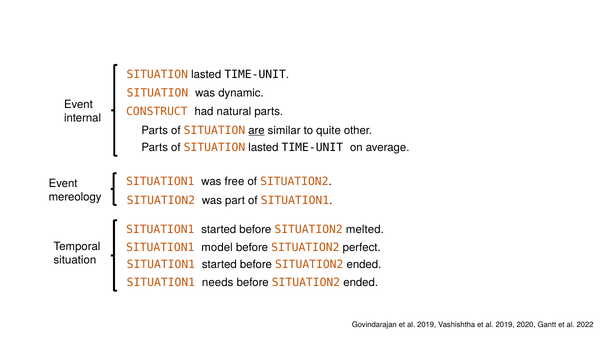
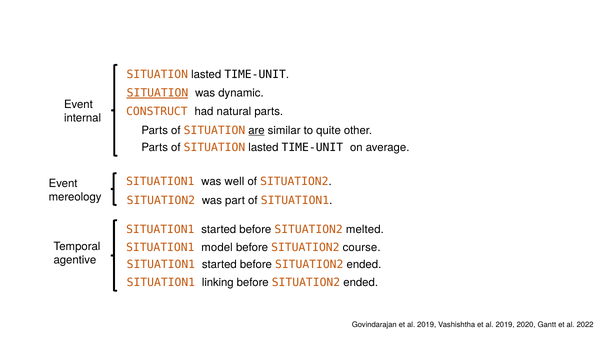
SITUATION underline: none -> present (157, 93)
free: free -> well (234, 181)
perfect: perfect -> course (362, 247)
situation: situation -> agentive (75, 260)
needs: needs -> linking (218, 282)
